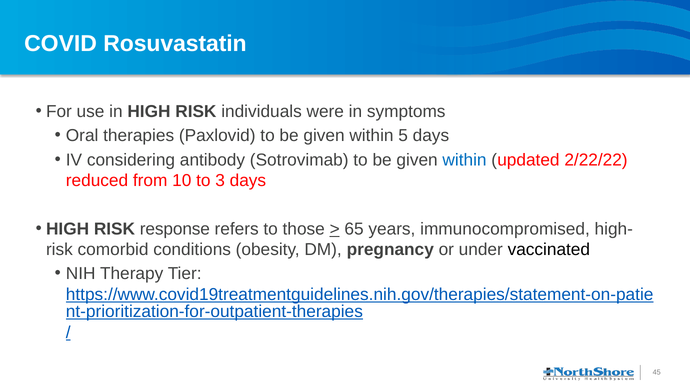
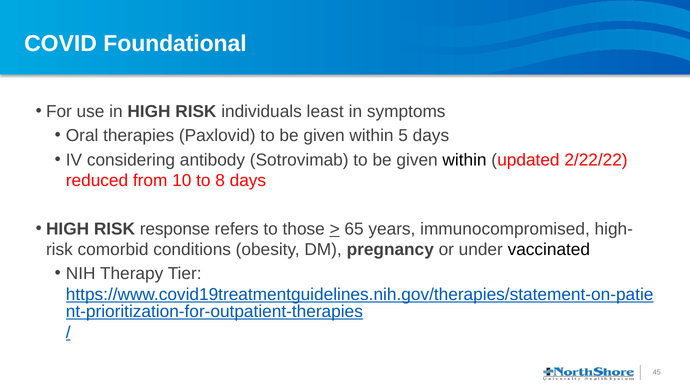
Rosuvastatin: Rosuvastatin -> Foundational (175, 44)
were: were -> least (325, 112)
within colour: blue -> black (465, 160)
3: 3 -> 8 (220, 181)
